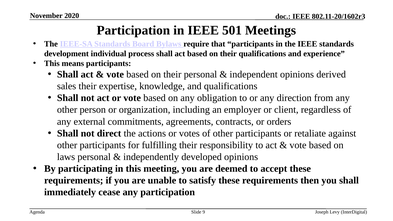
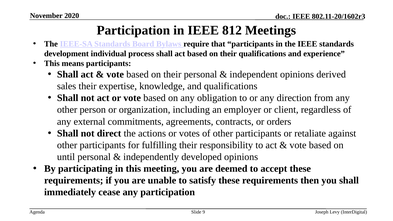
501: 501 -> 812 (232, 30)
laws: laws -> until (66, 157)
